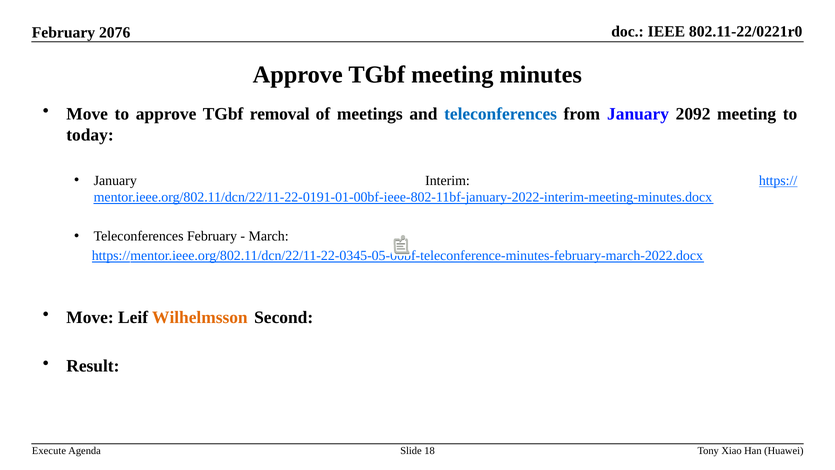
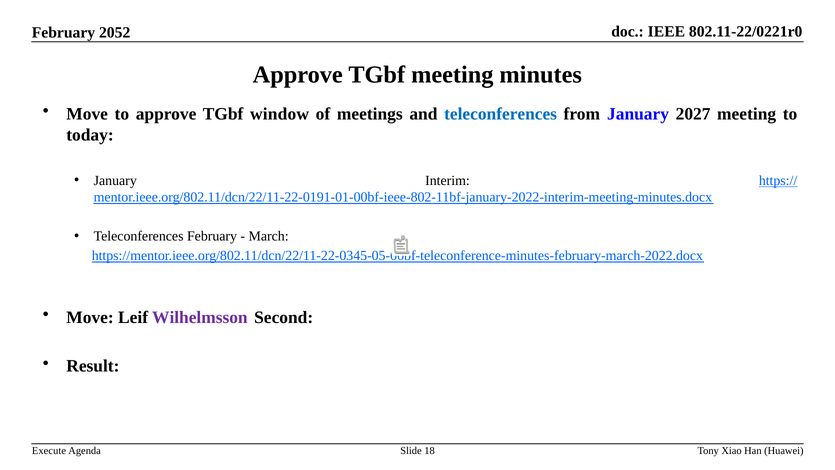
2076: 2076 -> 2052 (115, 32)
removal: removal -> window (280, 114)
2092: 2092 -> 2027 (693, 114)
Wilhelmsson colour: orange -> purple (200, 317)
